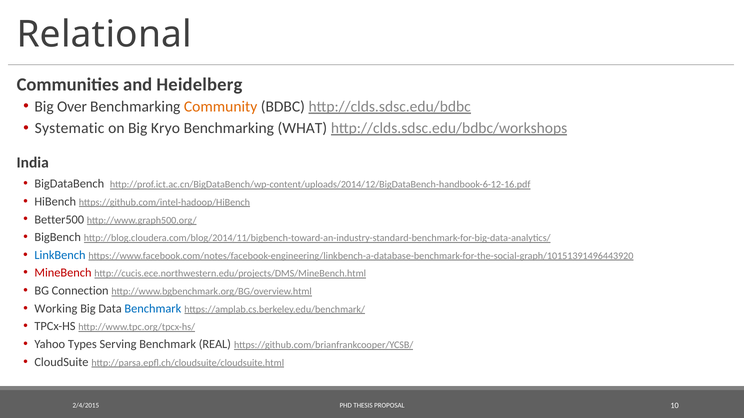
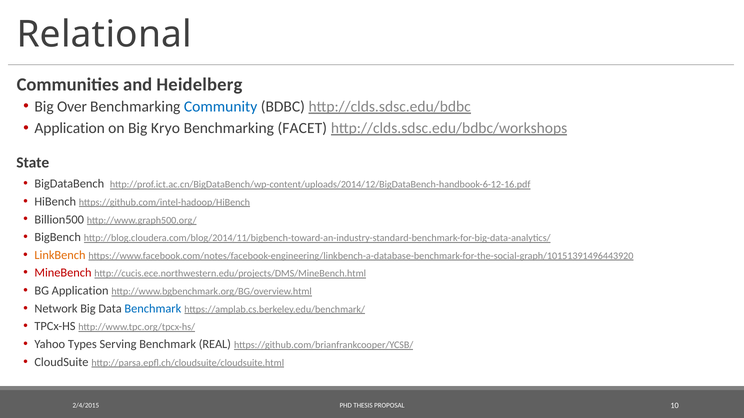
Community colour: orange -> blue (221, 107)
Systematic: Systematic -> Application (70, 128)
WHAT: WHAT -> FACET (302, 128)
India: India -> State (33, 163)
Better500: Better500 -> Billion500 (59, 220)
LinkBench colour: blue -> orange (60, 255)
BG Connection: Connection -> Application (80, 291)
Working: Working -> Network (56, 309)
